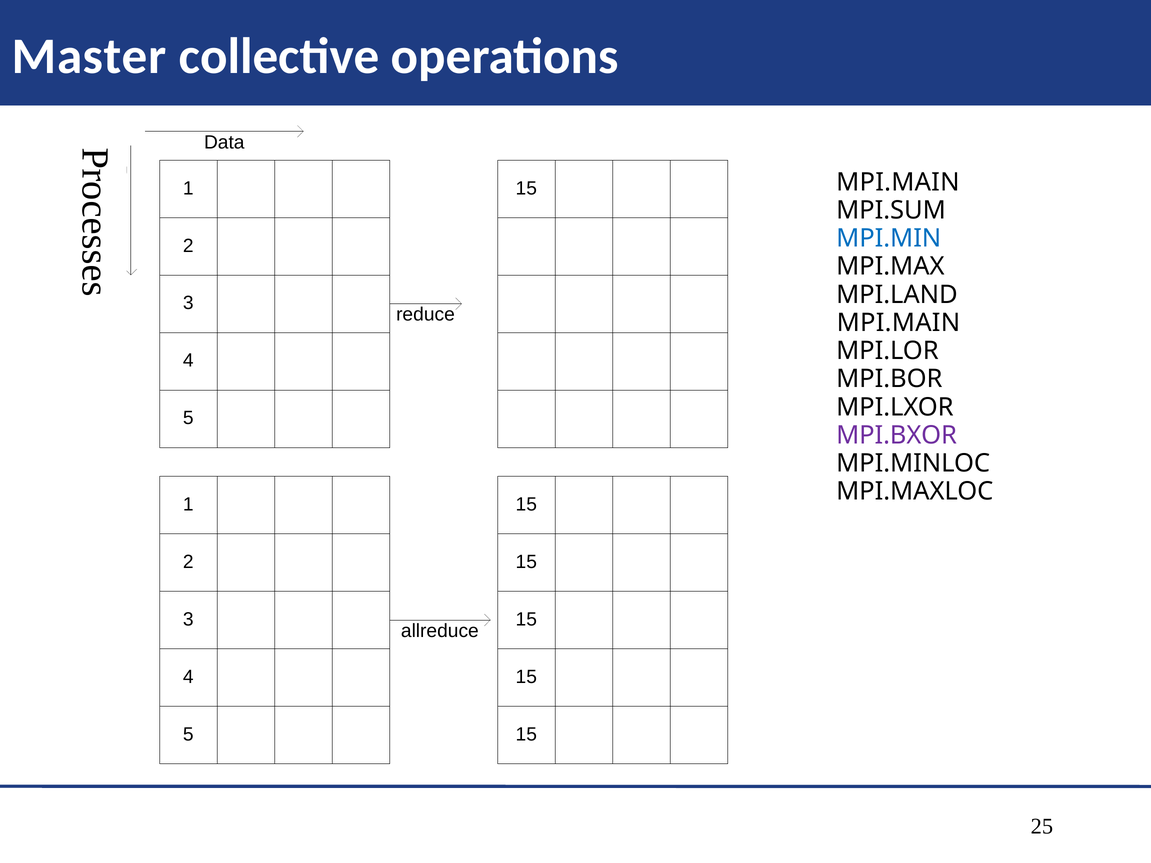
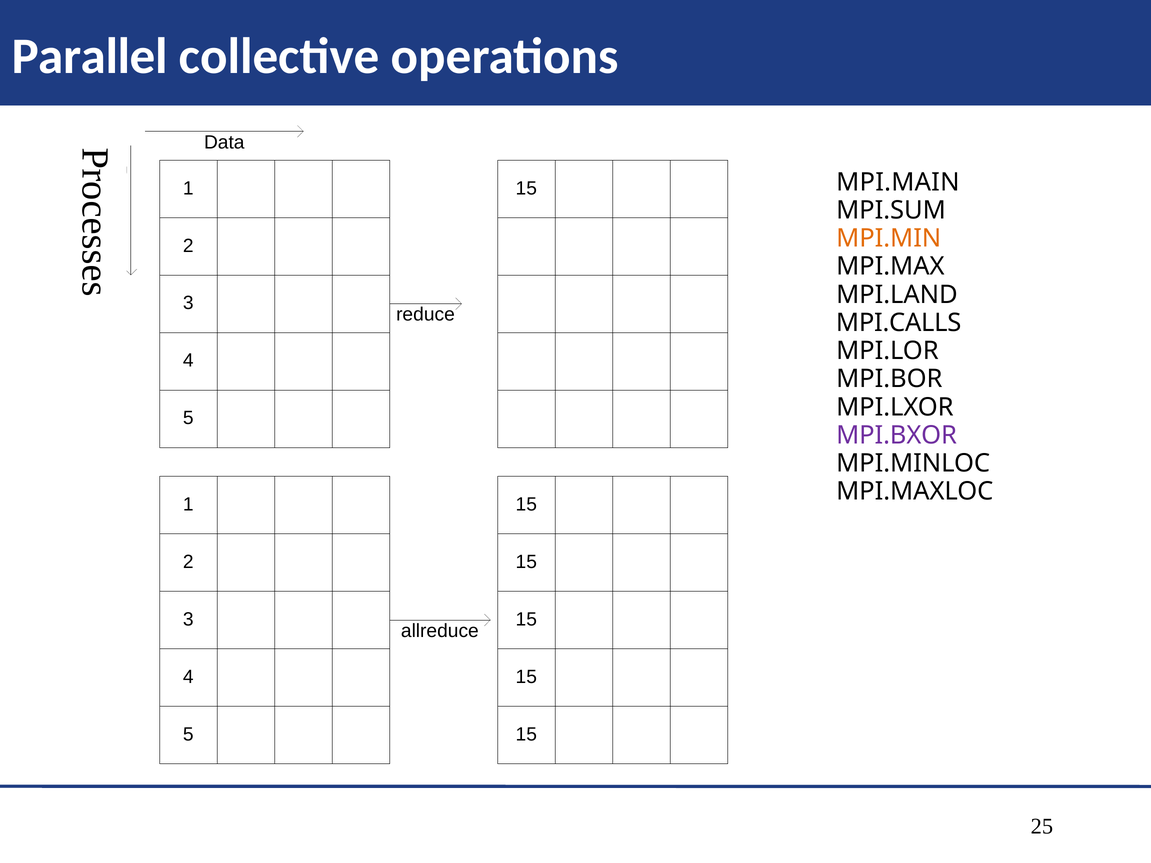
Master: Master -> Parallel (90, 56)
MPI.MIN colour: blue -> orange (889, 238)
MPI.MAIN: MPI.MAIN -> MPI.CALLS (899, 323)
